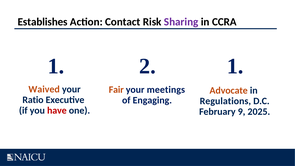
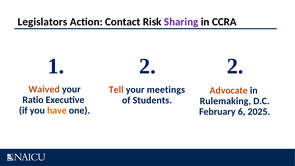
Establishes: Establishes -> Legislators (43, 22)
2 1: 1 -> 2 (235, 66)
Fair: Fair -> Tell (116, 90)
Engaging: Engaging -> Students (152, 100)
Regulations: Regulations -> Rulemaking (225, 101)
have colour: red -> orange (57, 110)
9: 9 -> 6 (242, 112)
